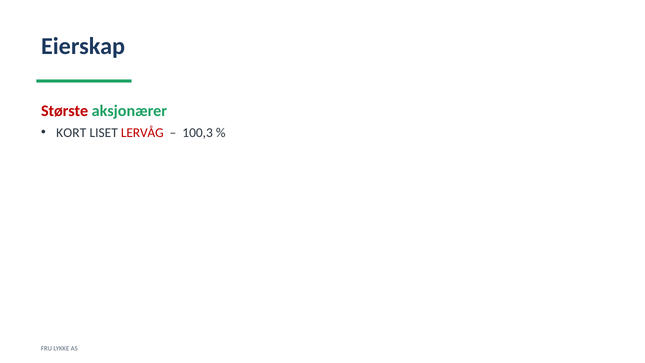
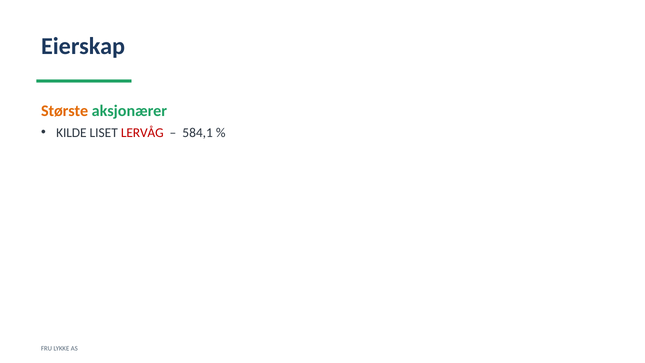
Største colour: red -> orange (65, 111)
KORT: KORT -> KILDE (71, 133)
100,3: 100,3 -> 584,1 (198, 133)
